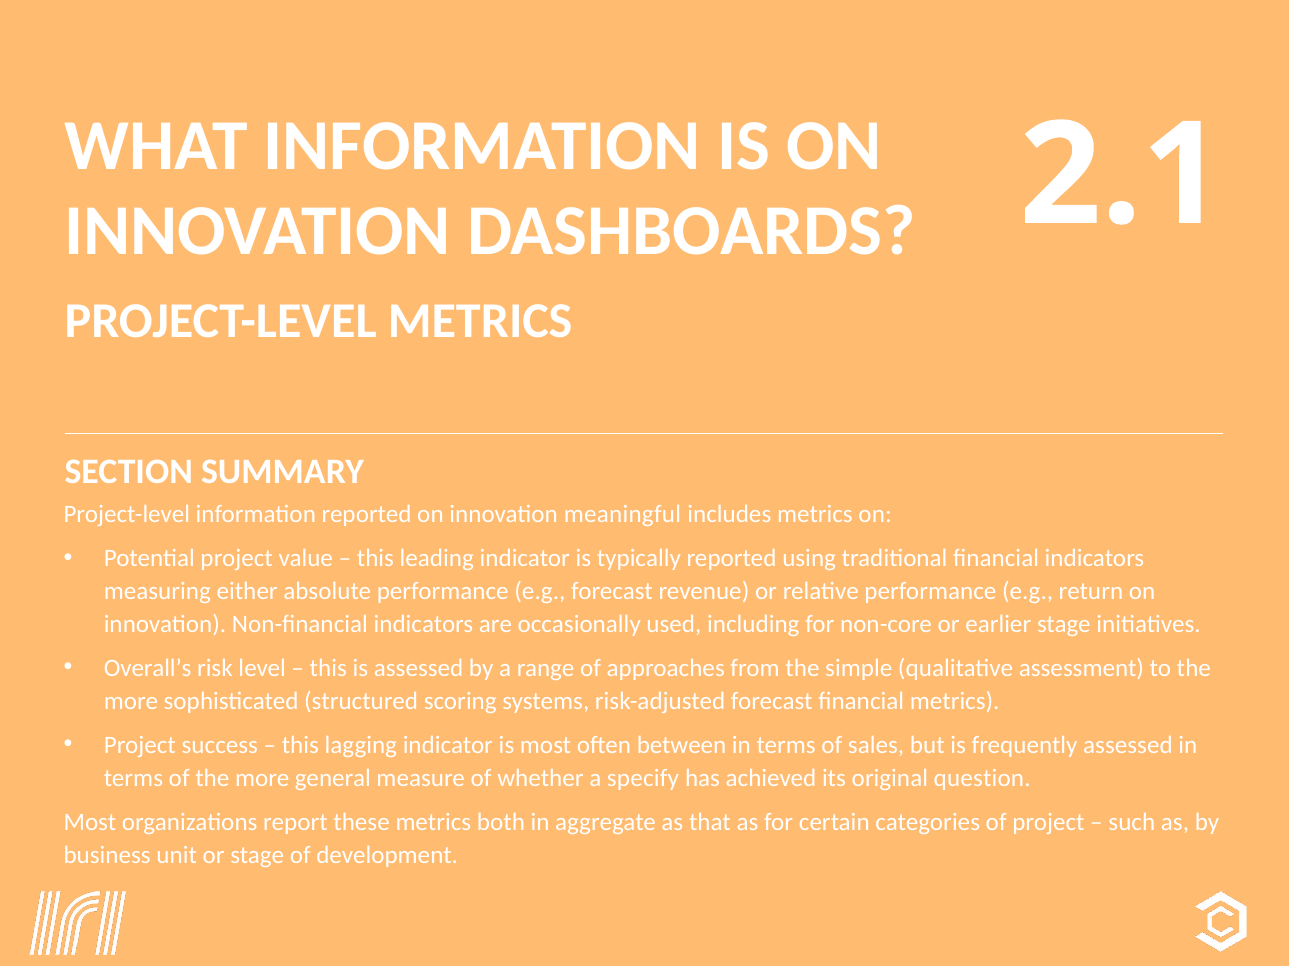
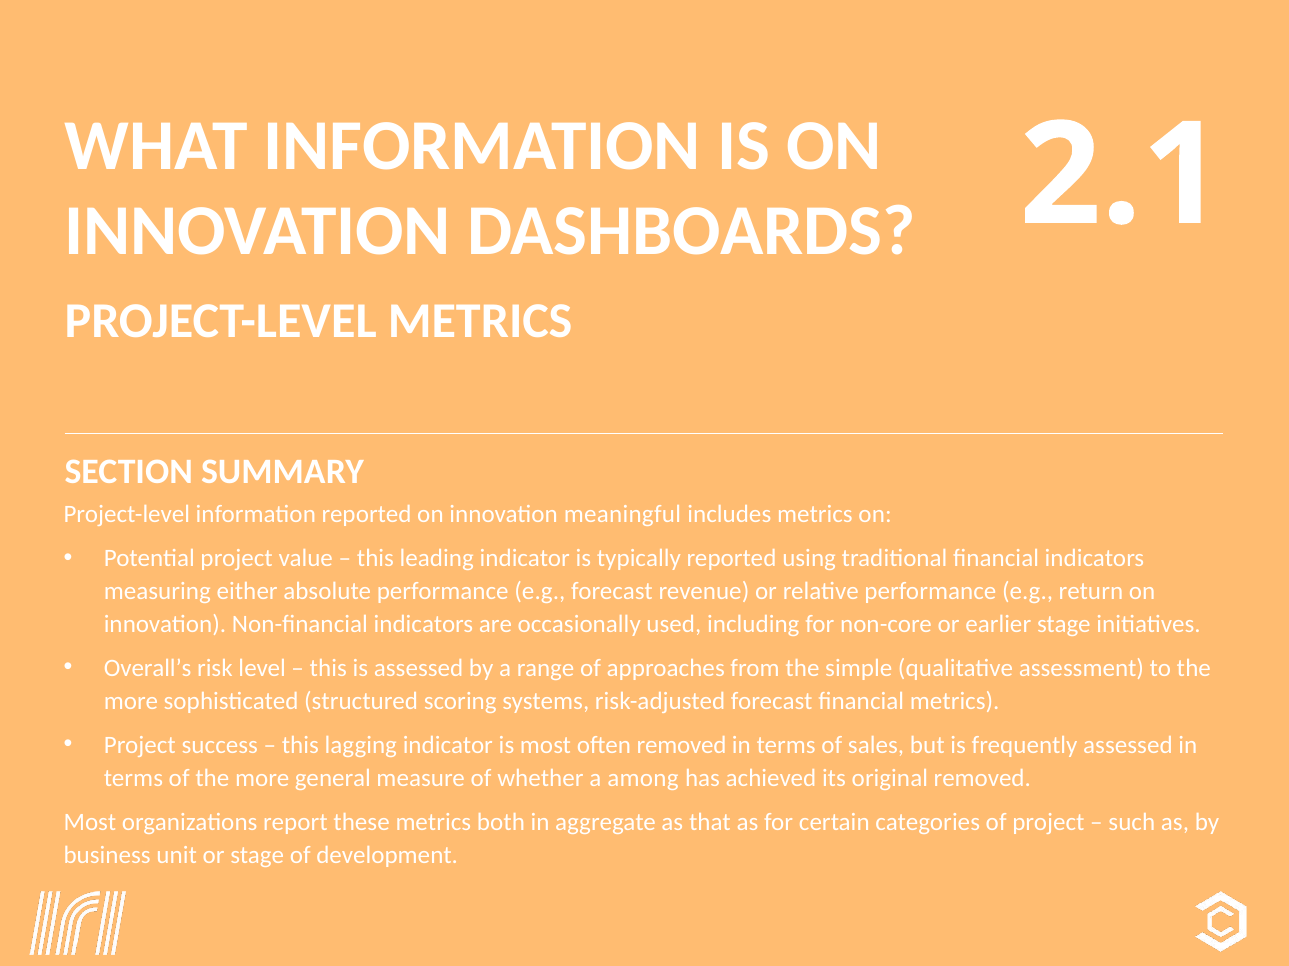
often between: between -> removed (682, 745)
specify: specify -> among (643, 779)
original question: question -> removed (982, 779)
